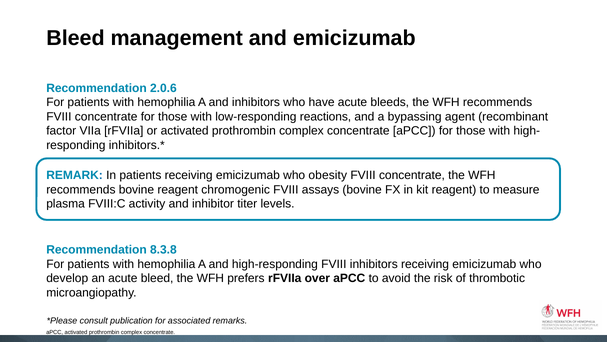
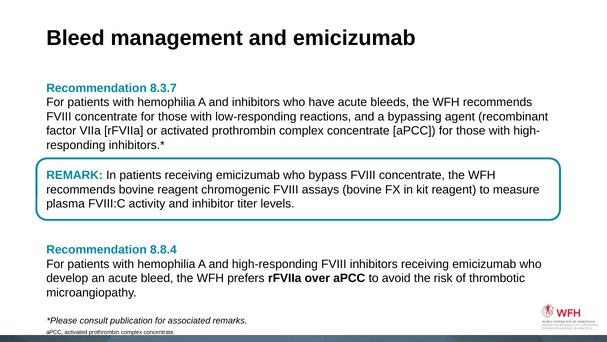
2.0.6: 2.0.6 -> 8.3.7 (163, 88)
obesity: obesity -> bypass (328, 175)
8.3.8: 8.3.8 -> 8.8.4 (163, 249)
